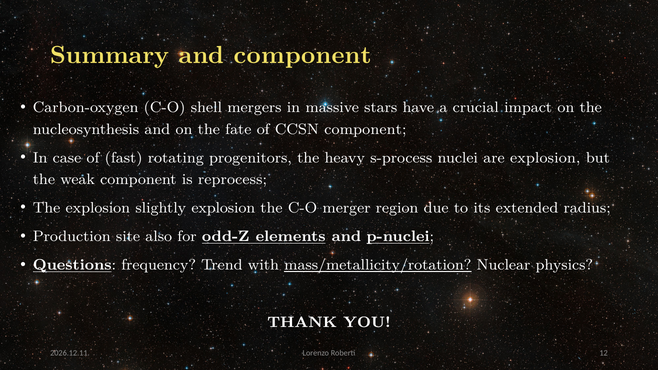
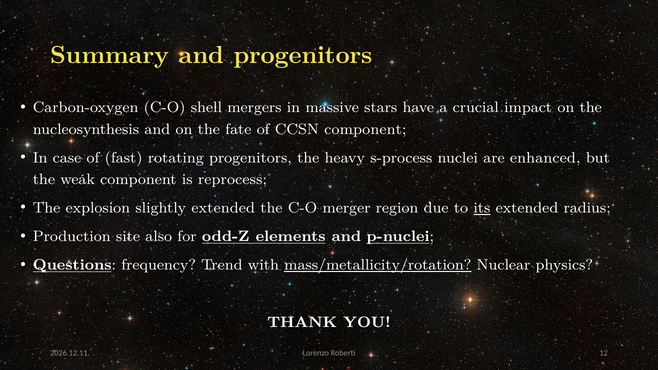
and component: component -> progenitors (303, 55)
are explosion: explosion -> enhanced (545, 158)
slightly explosion: explosion -> extended (223, 208)
its underline: none -> present (482, 208)
